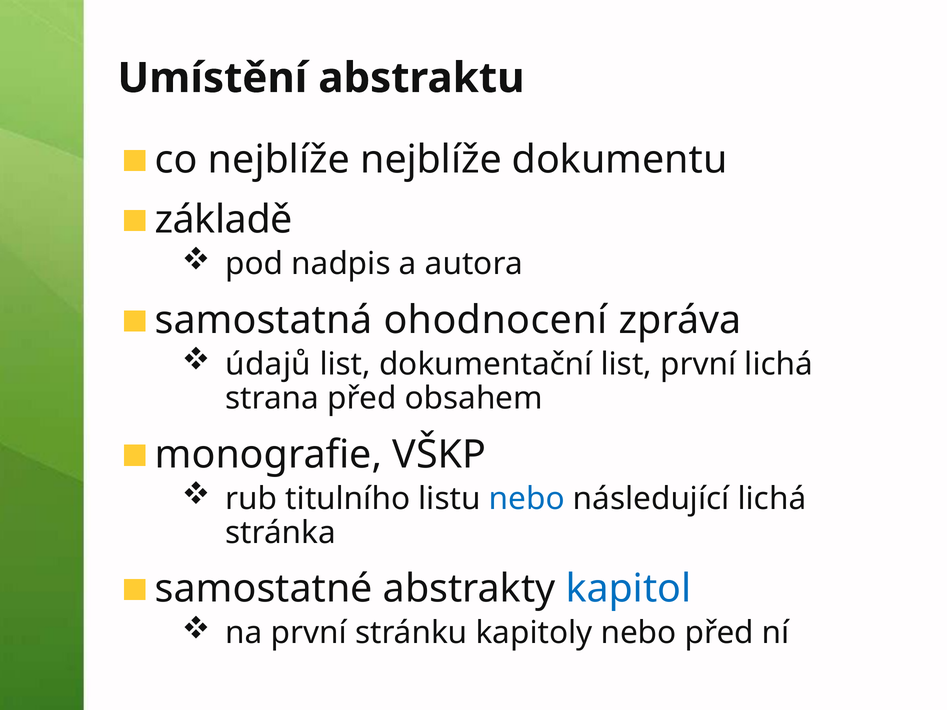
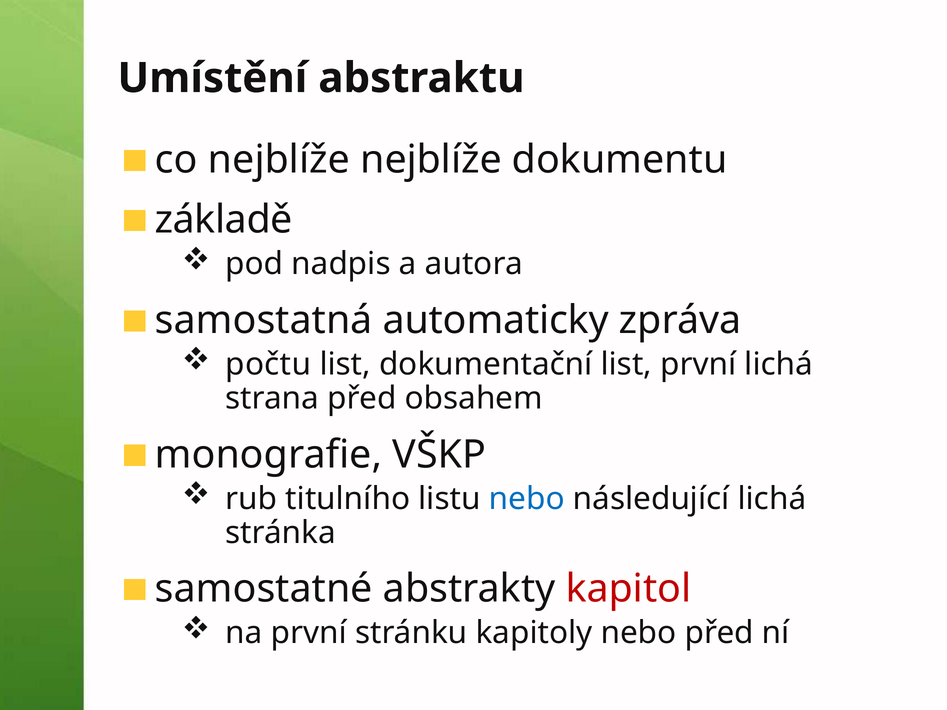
ohodnocení: ohodnocení -> automaticky (496, 320)
údajů: údajů -> počtu (268, 364)
kapitol colour: blue -> red (628, 589)
